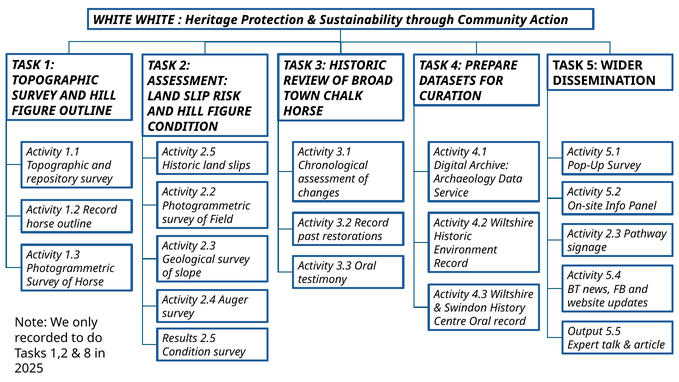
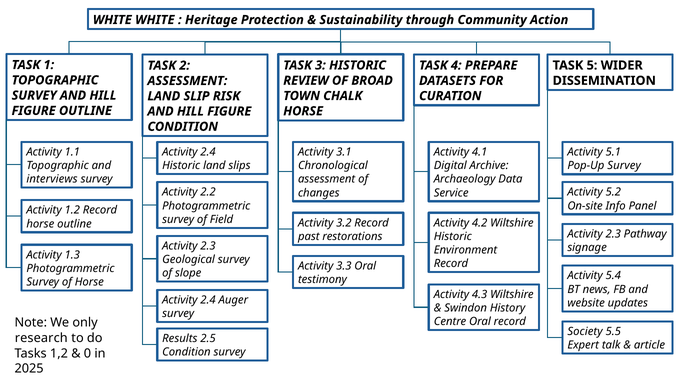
2.5: 2.5 -> 2.4 (208, 152)
repository: repository -> interviews (52, 179)
Output: Output -> Society (585, 331)
recorded: recorded -> research (41, 338)
8: 8 -> 0 (87, 353)
